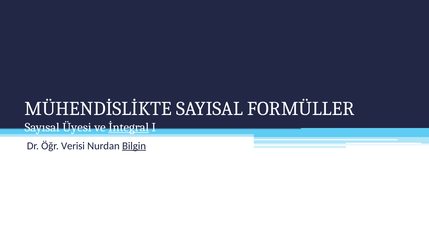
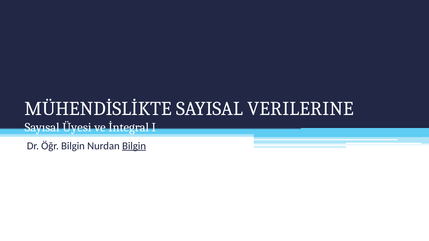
FORMÜLLER: FORMÜLLER -> VERILERINE (301, 109)
İntegral underline: present -> none (129, 128)
Öğr Verisi: Verisi -> Bilgin (73, 146)
